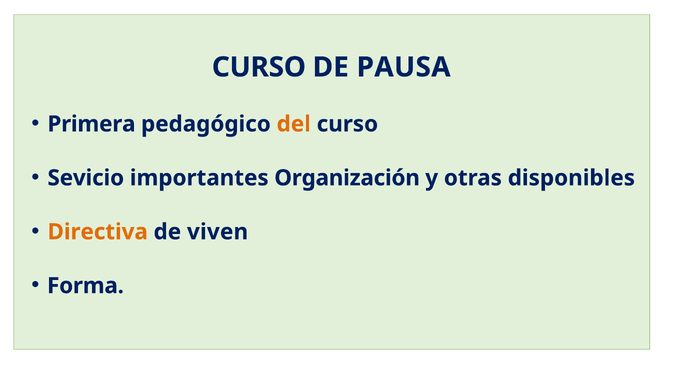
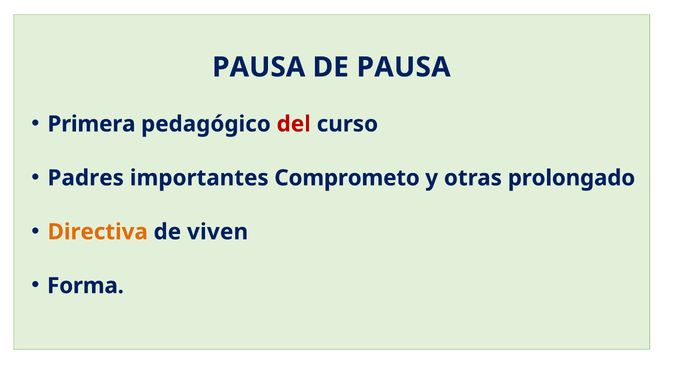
CURSO: CURSO -> PAUSA (259, 67)
del colour: orange -> red (294, 124)
Sevicio: Sevicio -> Padres (86, 178)
Organización: Organización -> Comprometo (347, 178)
disponibles: disponibles -> prolongado (571, 178)
